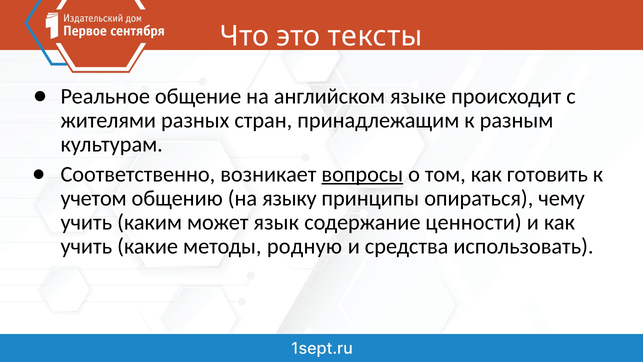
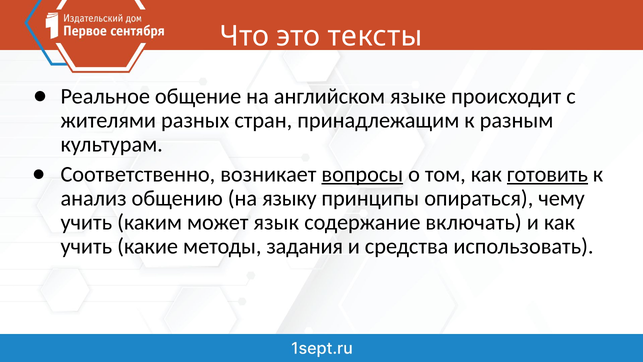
готовить underline: none -> present (547, 174)
учетом: учетом -> анализ (94, 198)
ценности: ценности -> включать (474, 222)
родную: родную -> задания (305, 246)
